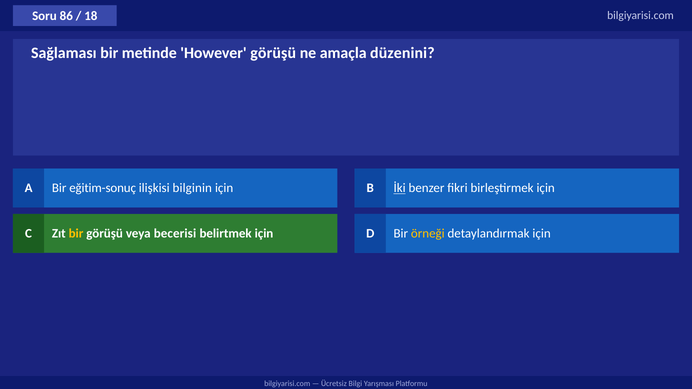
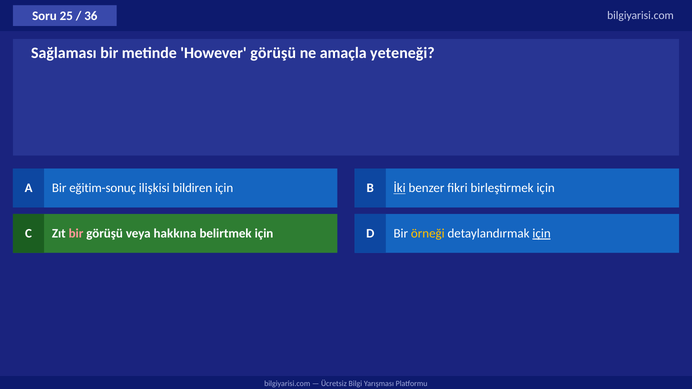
86: 86 -> 25 (66, 16)
18: 18 -> 36 (91, 16)
düzenini: düzenini -> yeteneği (402, 53)
bilginin: bilginin -> bildiren (192, 188)
bir colour: yellow -> pink (76, 234)
becerisi: becerisi -> hakkına (175, 234)
için underline: none -> present (542, 234)
